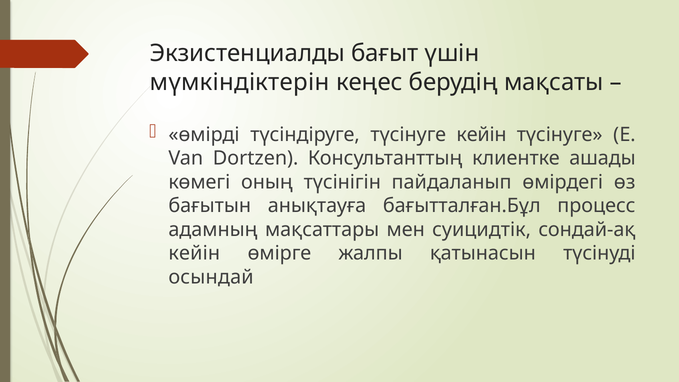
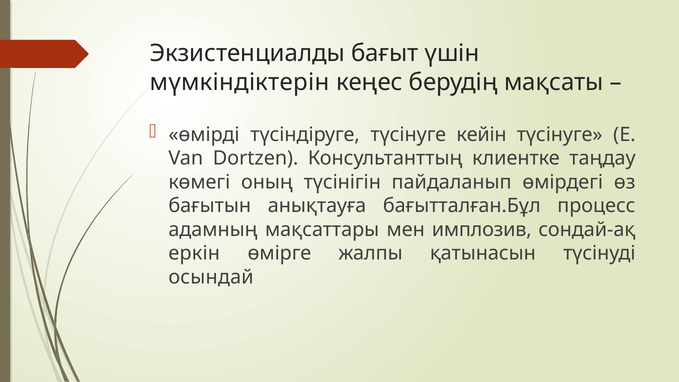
ашады: ашады -> таңдау (602, 158)
суицидтік: суицидтік -> имплозив (482, 229)
кейін: кейін -> еркін (194, 253)
